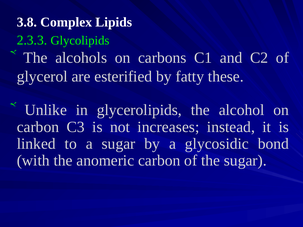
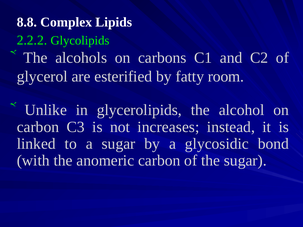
3.8: 3.8 -> 8.8 (27, 22)
2.3.3: 2.3.3 -> 2.2.2 (32, 40)
these: these -> room (226, 77)
